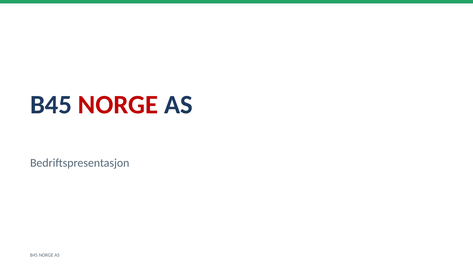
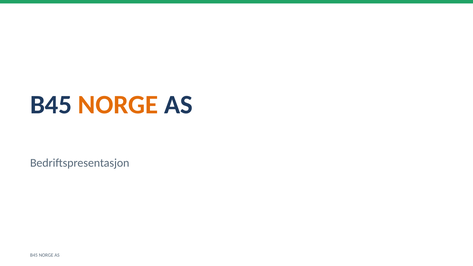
NORGE colour: red -> orange (118, 105)
